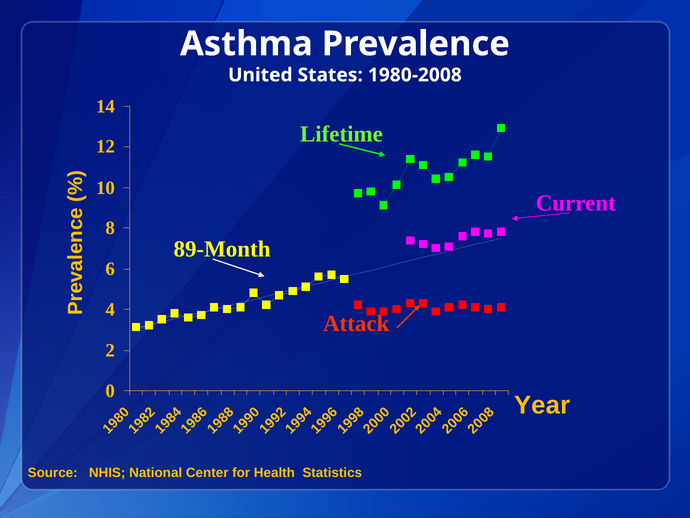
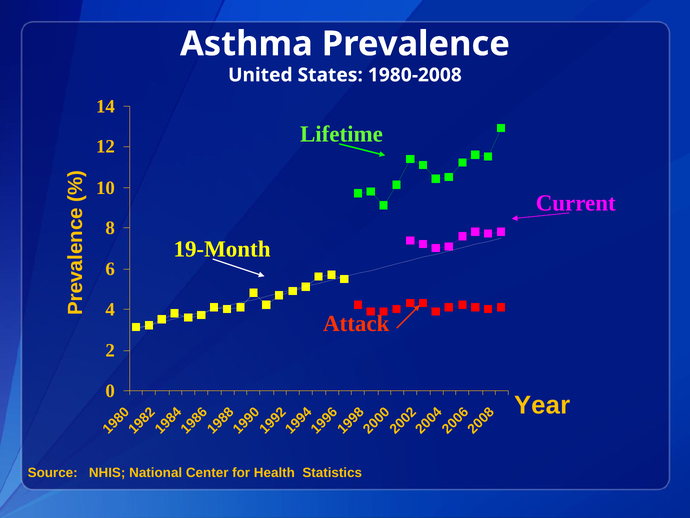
89-Month: 89-Month -> 19-Month (222, 249)
